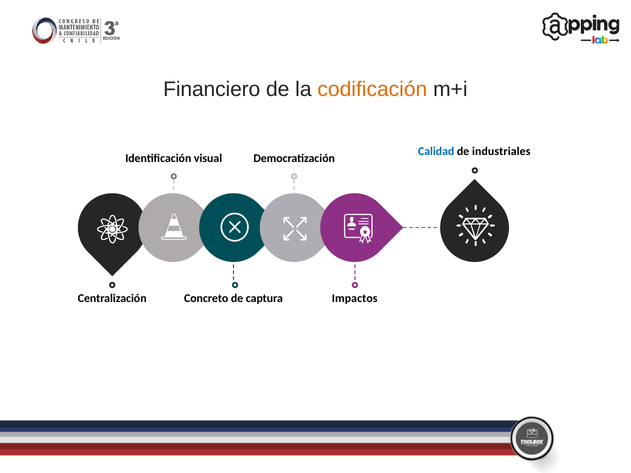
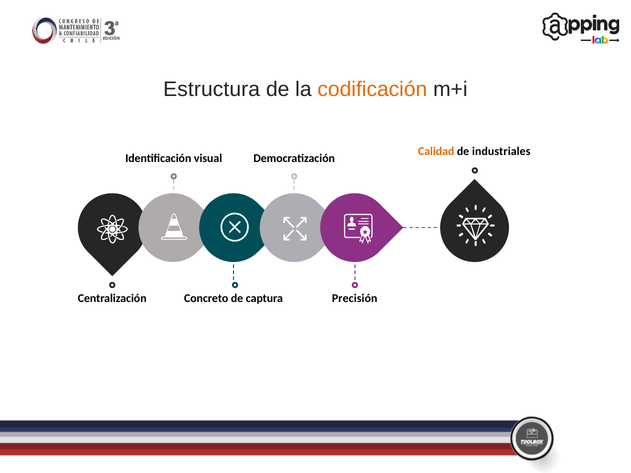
Financiero: Financiero -> Estructura (212, 89)
Calidad colour: blue -> orange (436, 152)
Impactos: Impactos -> Precisión (355, 299)
